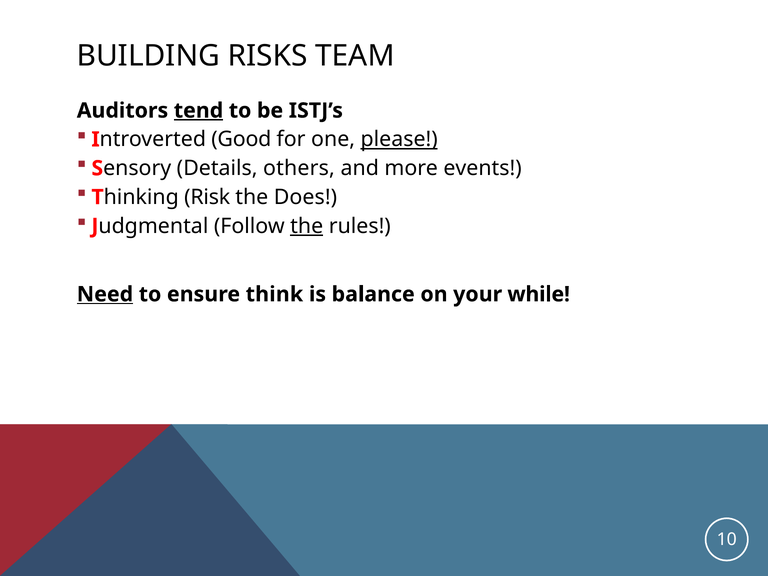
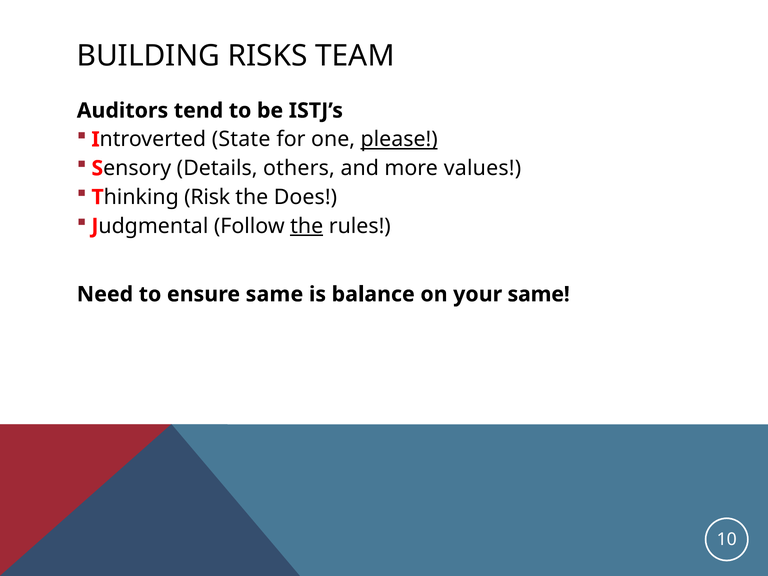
tend underline: present -> none (199, 111)
Good: Good -> State (241, 139)
events: events -> values (482, 168)
Need underline: present -> none (105, 294)
ensure think: think -> same (274, 294)
your while: while -> same (539, 294)
